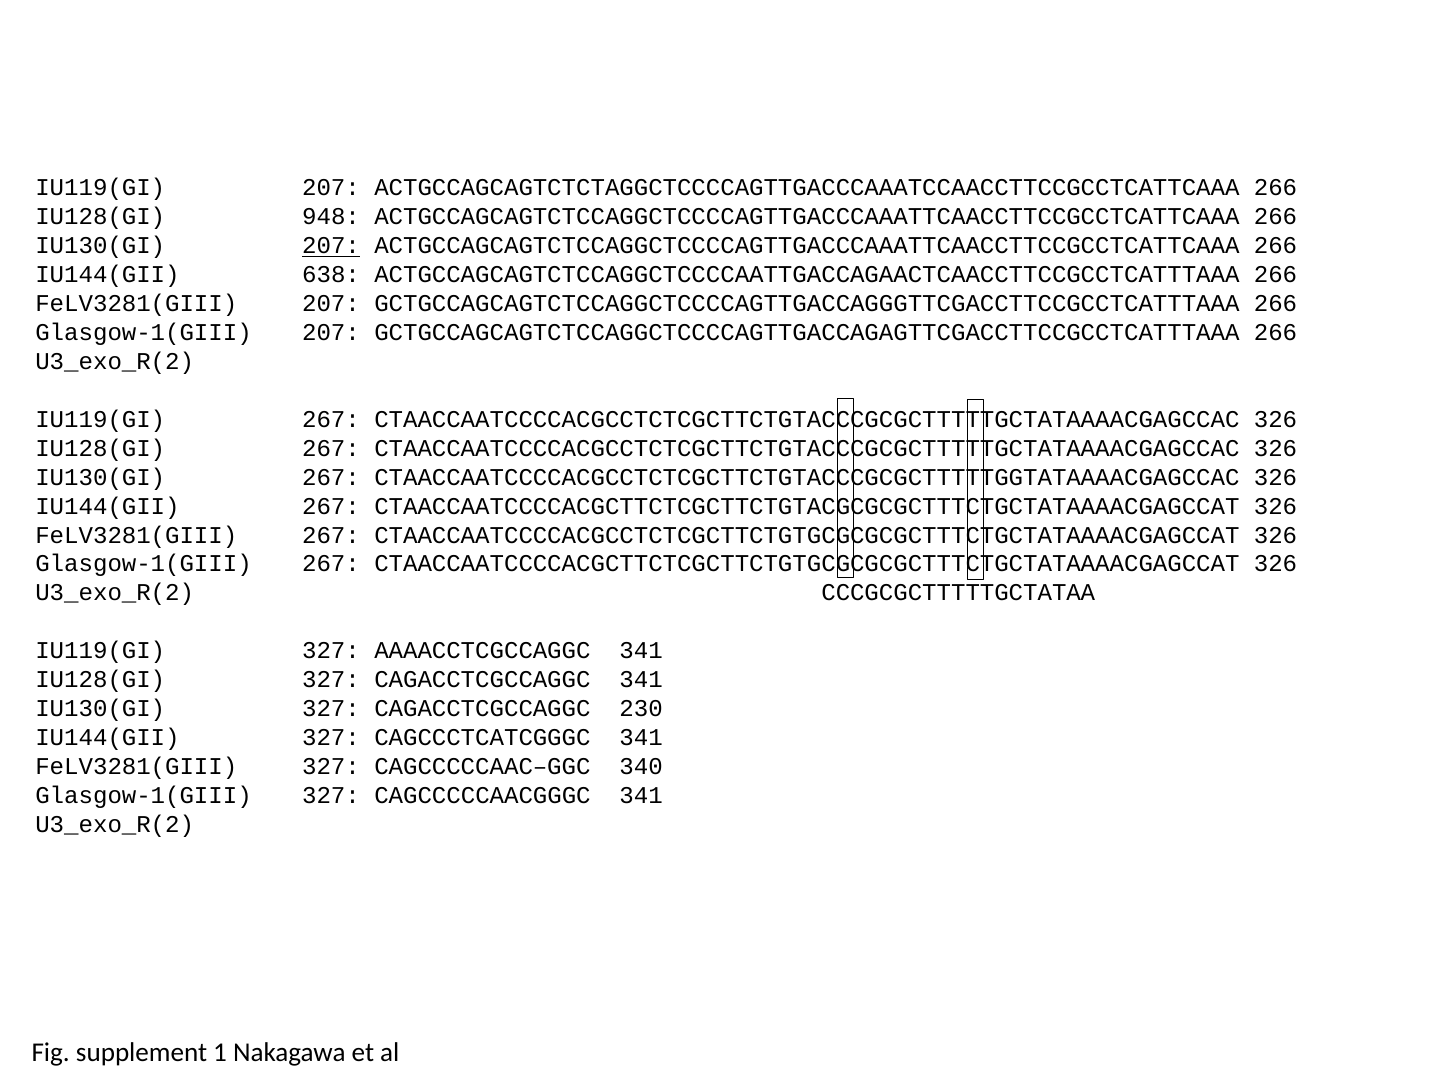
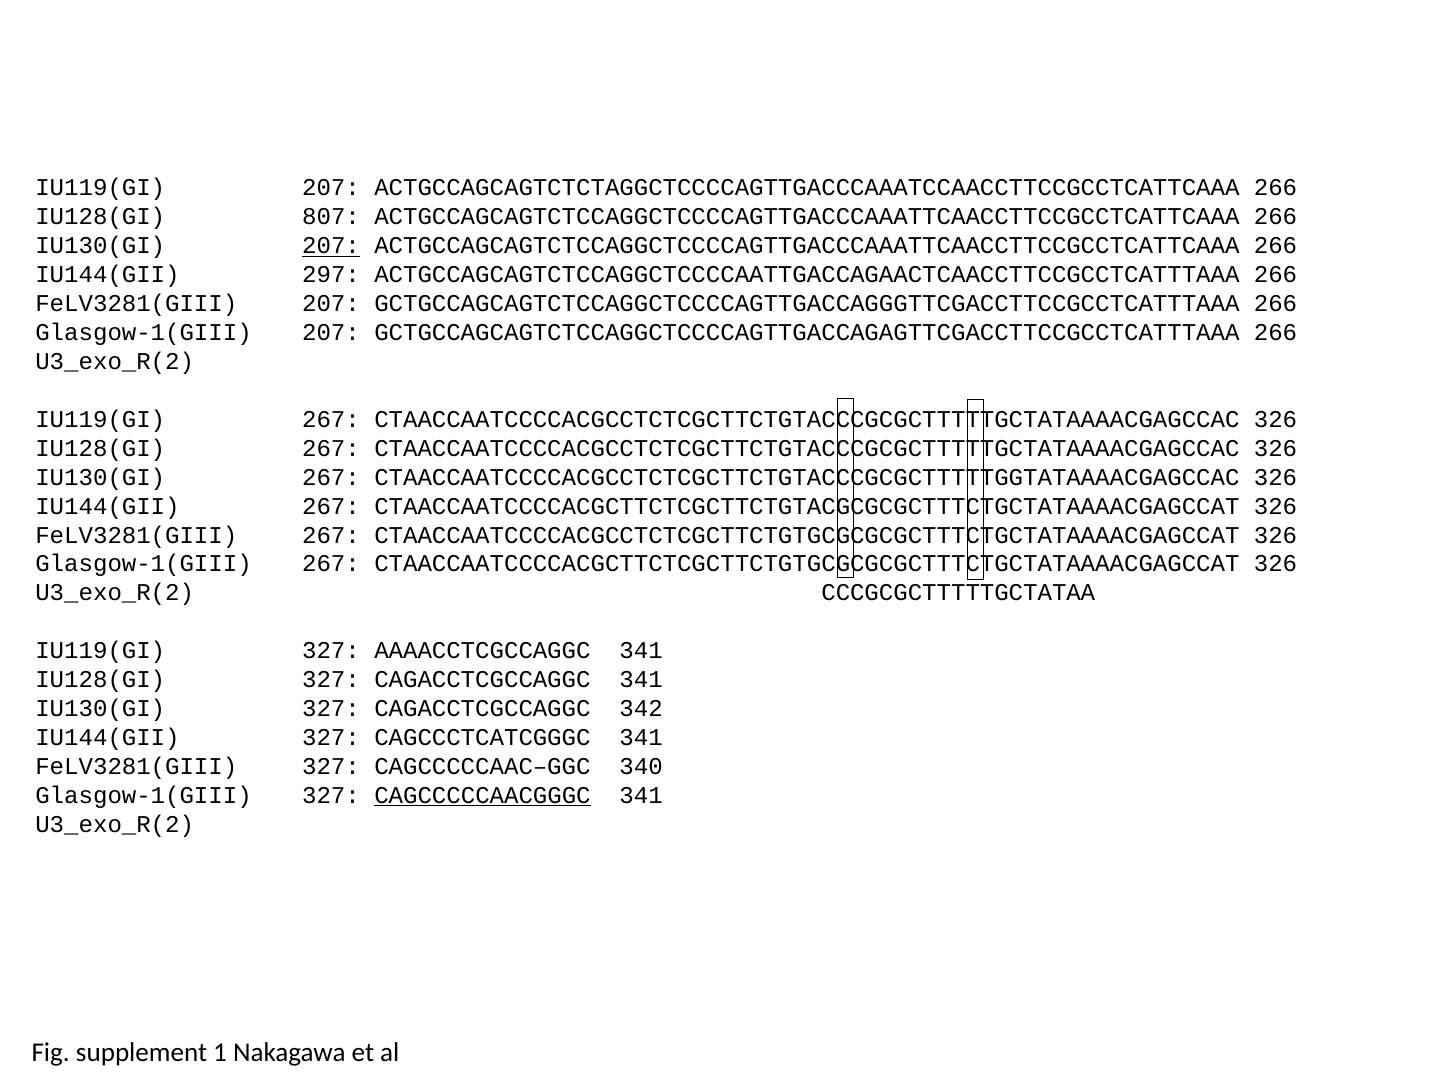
948: 948 -> 807 (331, 217)
638: 638 -> 297 (331, 275)
230: 230 -> 342 (641, 709)
CAGCCCCCAACGGGC underline: none -> present (482, 796)
